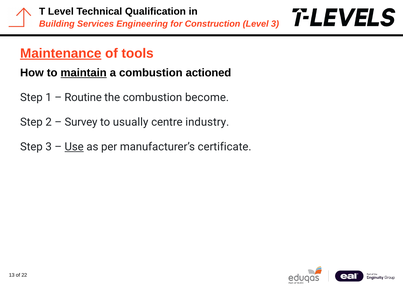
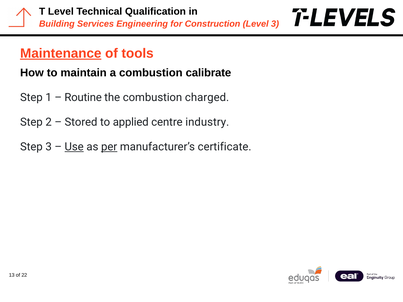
maintain underline: present -> none (84, 73)
actioned: actioned -> calibrate (208, 73)
become: become -> charged (207, 98)
Survey: Survey -> Stored (81, 122)
usually: usually -> applied (131, 122)
per underline: none -> present (109, 147)
